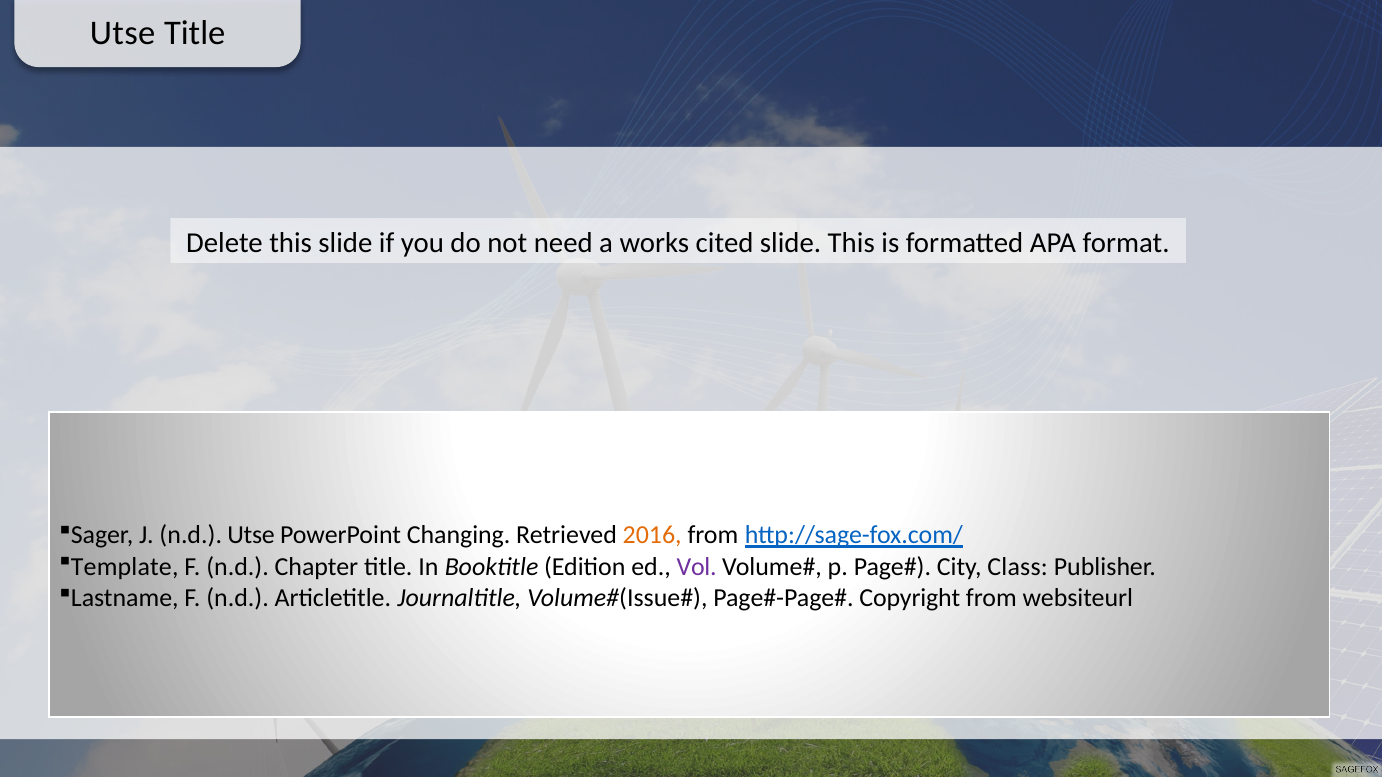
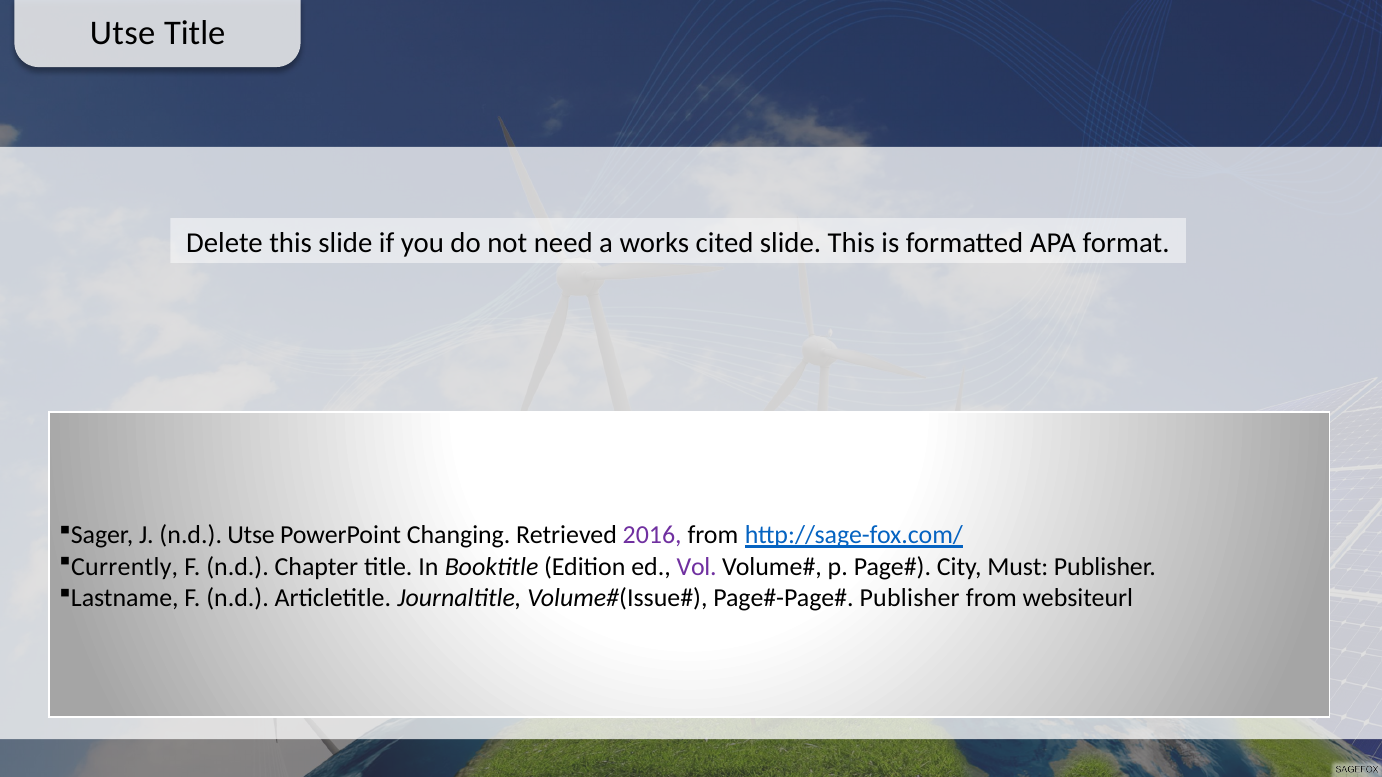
2016 colour: orange -> purple (652, 535)
Template: Template -> Currently (125, 567)
Class: Class -> Must (1018, 567)
Copyright: Copyright -> Publisher (910, 598)
